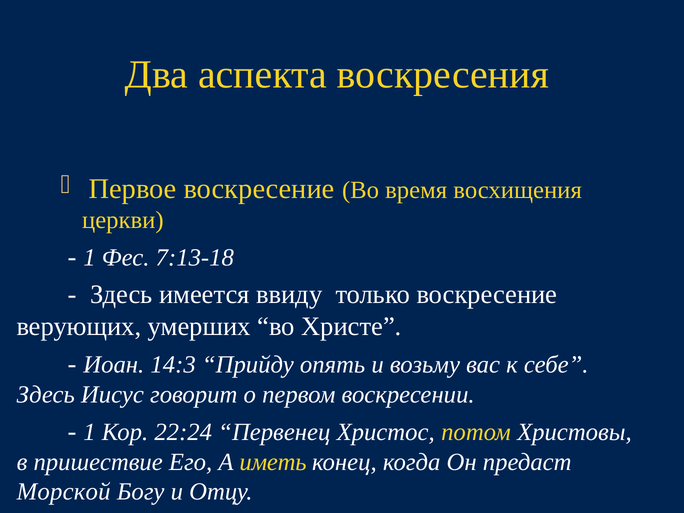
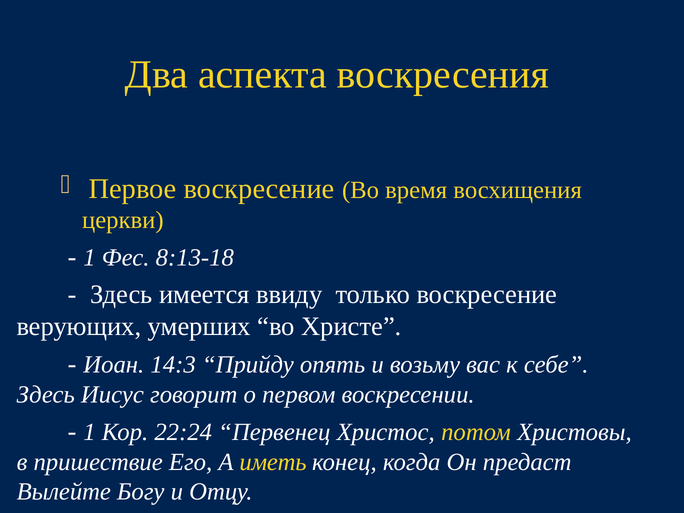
7:13-18: 7:13-18 -> 8:13-18 (195, 258)
Морской: Морской -> Вылейте (64, 492)
